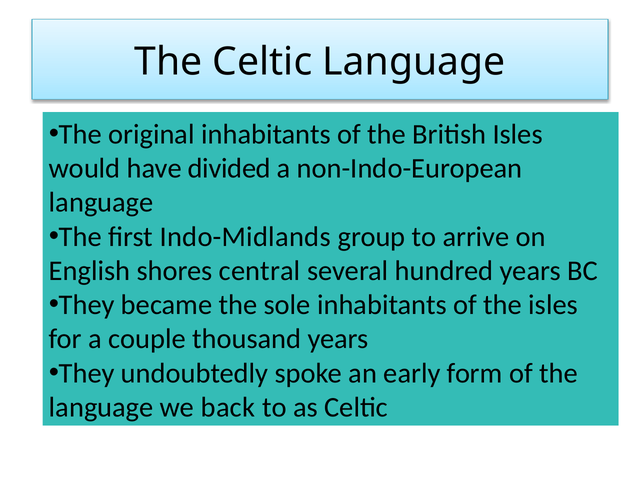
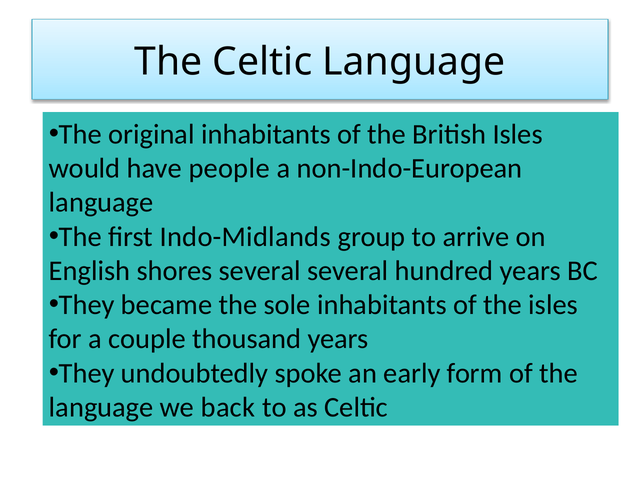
divided: divided -> people (229, 168)
shores central: central -> several (260, 271)
